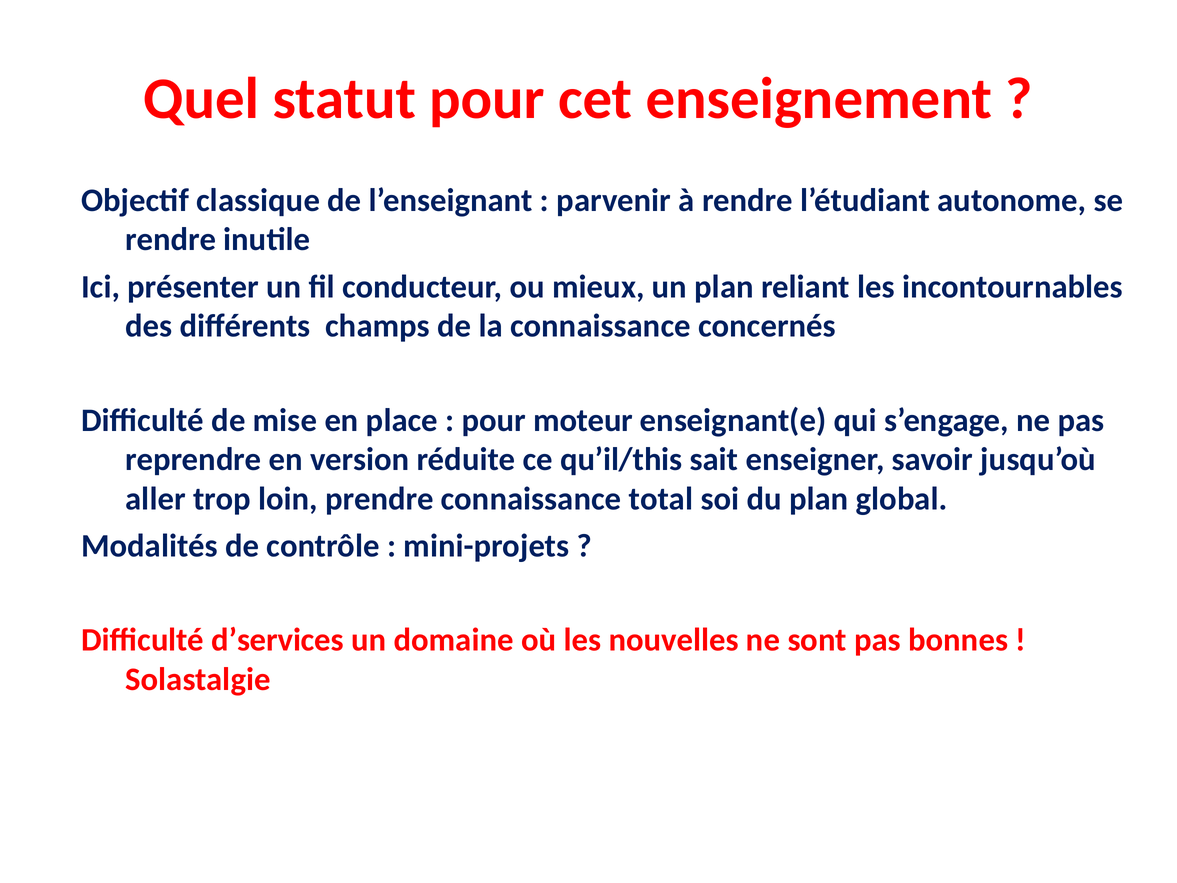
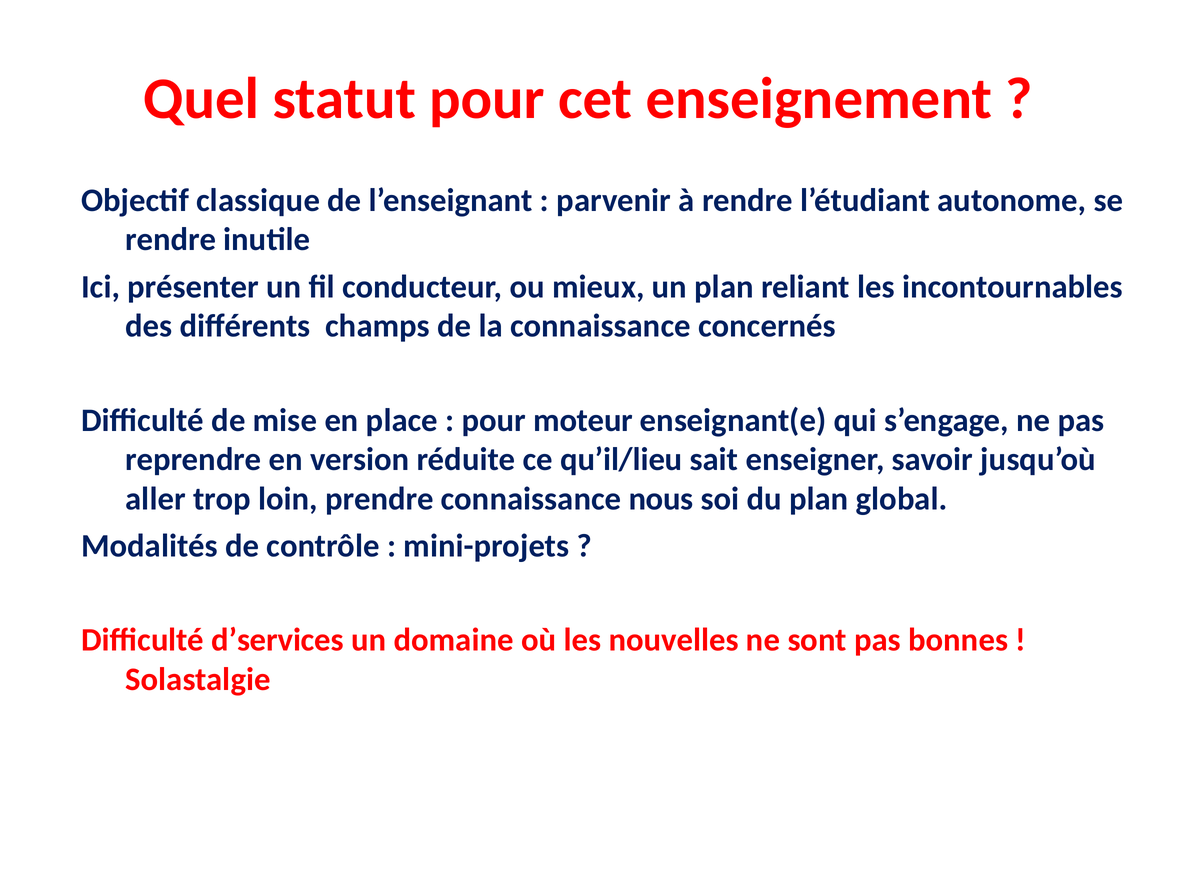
qu’il/this: qu’il/this -> qu’il/lieu (621, 459)
total: total -> nous (661, 499)
